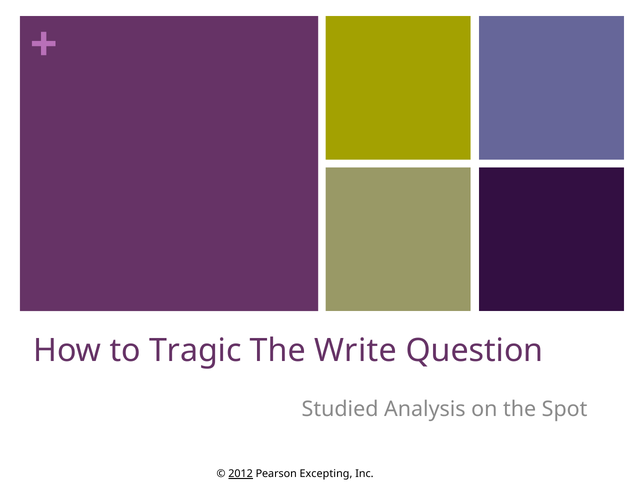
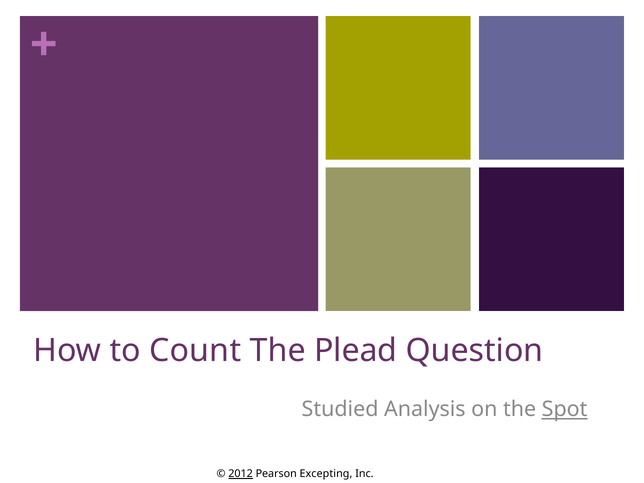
Tragic: Tragic -> Count (195, 350)
Write: Write -> Plead (356, 350)
Spot underline: none -> present (565, 409)
